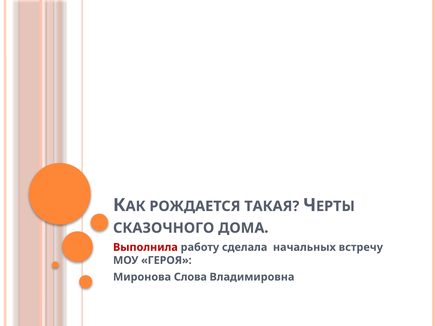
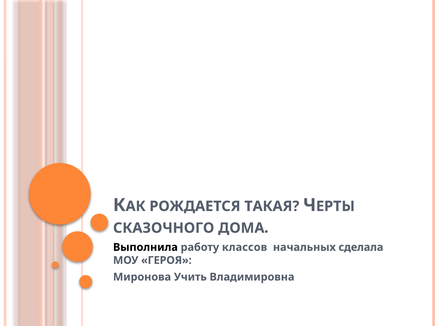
Выполнила colour: red -> black (145, 247)
сделала: сделала -> классов (245, 247)
встречу: встречу -> сделала (361, 247)
Слова: Слова -> Учить (190, 277)
